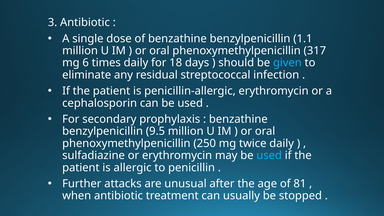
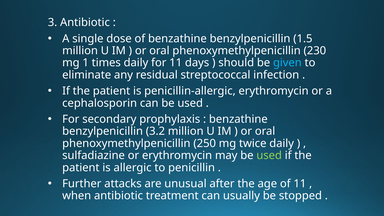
1.1: 1.1 -> 1.5 (303, 39)
317: 317 -> 230 (315, 51)
6: 6 -> 1 (86, 63)
for 18: 18 -> 11 (176, 63)
9.5: 9.5 -> 3.2 (155, 131)
used colour: light blue -> light green (269, 155)
of 81: 81 -> 11 (300, 184)
